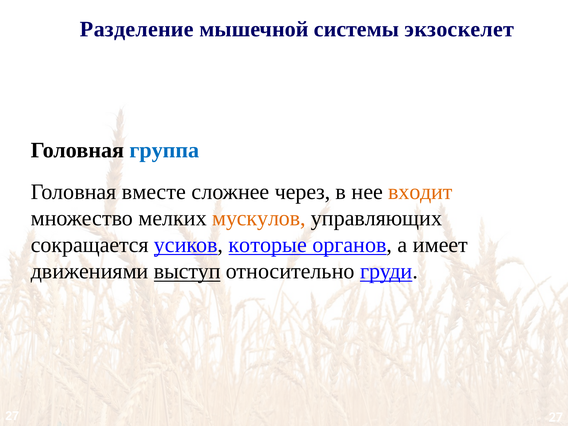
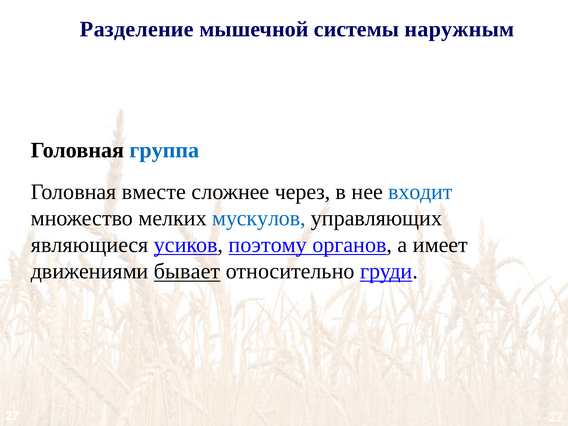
экзоскелет: экзоскелет -> наружным (459, 29)
входит colour: orange -> blue (420, 192)
мускулов colour: orange -> blue (259, 218)
сокращается: сокращается -> являющиеся (90, 245)
которые: которые -> поэтому (268, 245)
выступ: выступ -> бывает (187, 271)
